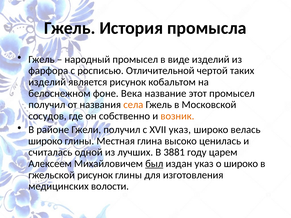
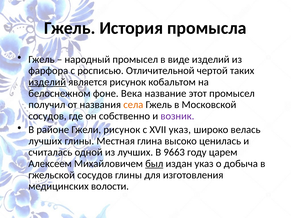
изделий underline: none -> present (47, 82)
возник colour: orange -> purple (177, 116)
Гжели получил: получил -> рисунок (122, 130)
широко: широко -> лучших (45, 141)
3881: 3881 -> 9663 (174, 152)
о широко: широко -> добыча (241, 164)
гжельской рисунок: рисунок -> сосудов (95, 175)
